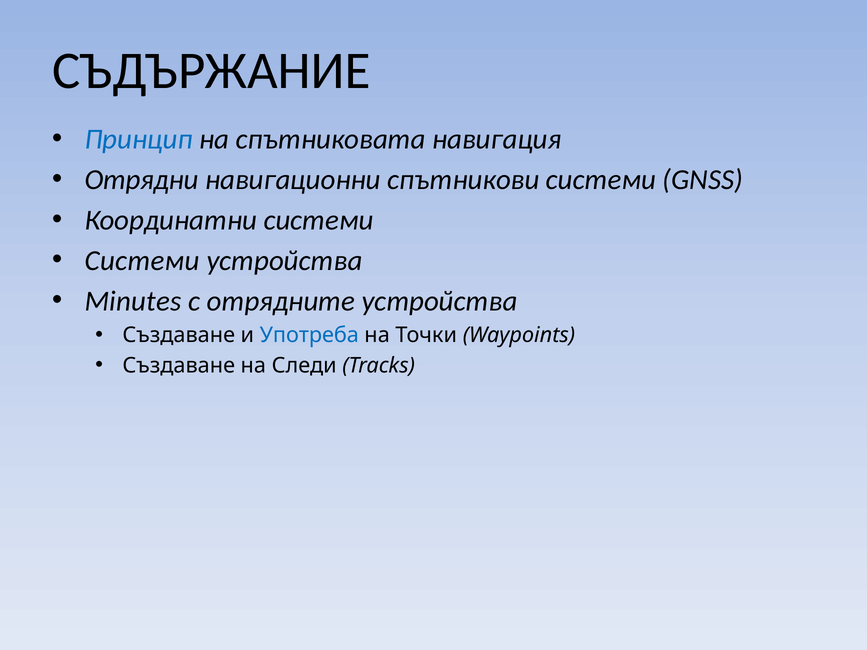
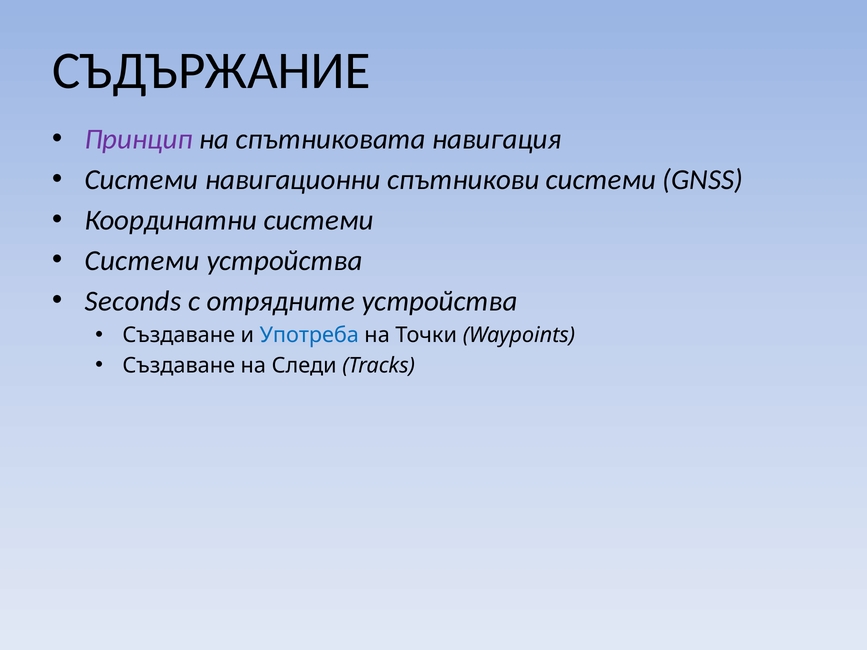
Принцип colour: blue -> purple (139, 139)
Отрядни: Отрядни -> Системи (141, 180)
Minutes: Minutes -> Seconds (133, 301)
